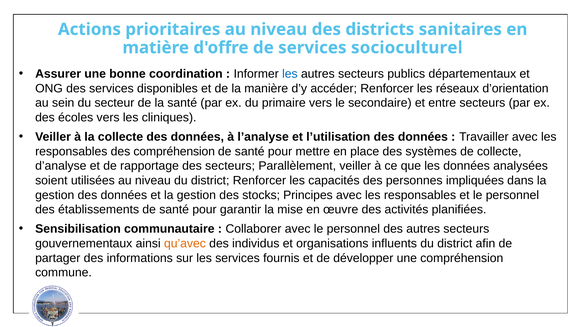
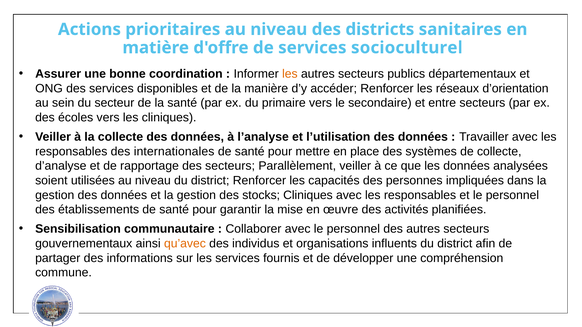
les colour: blue -> orange (290, 74)
des compréhension: compréhension -> internationales (174, 152)
stocks Principes: Principes -> Cliniques (308, 195)
